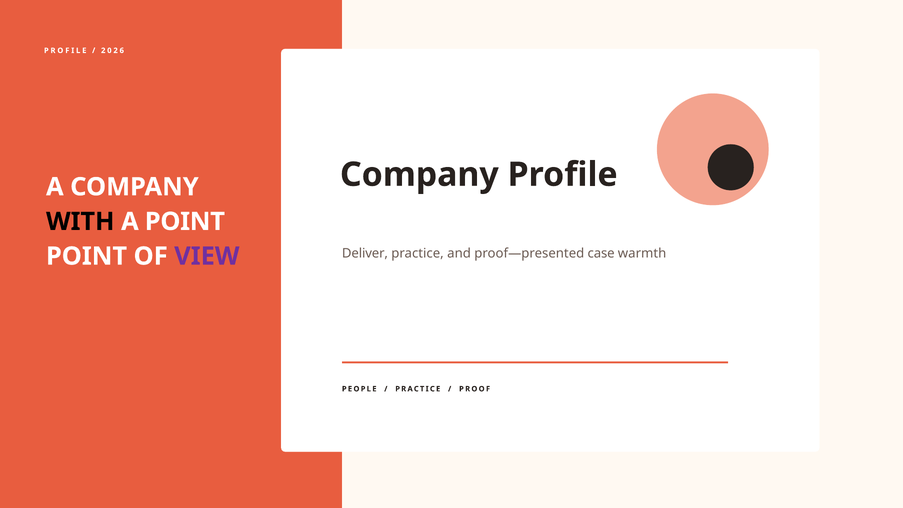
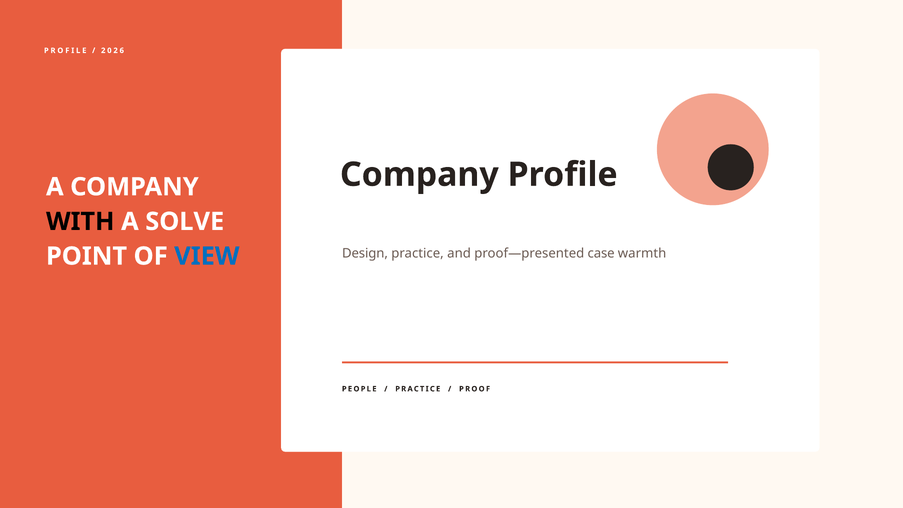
A POINT: POINT -> SOLVE (185, 222)
Deliver: Deliver -> Design (365, 253)
VIEW colour: purple -> blue (207, 256)
